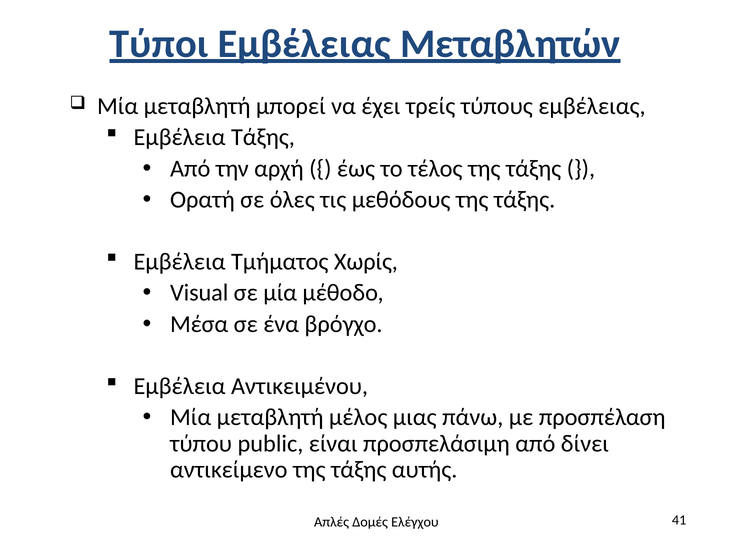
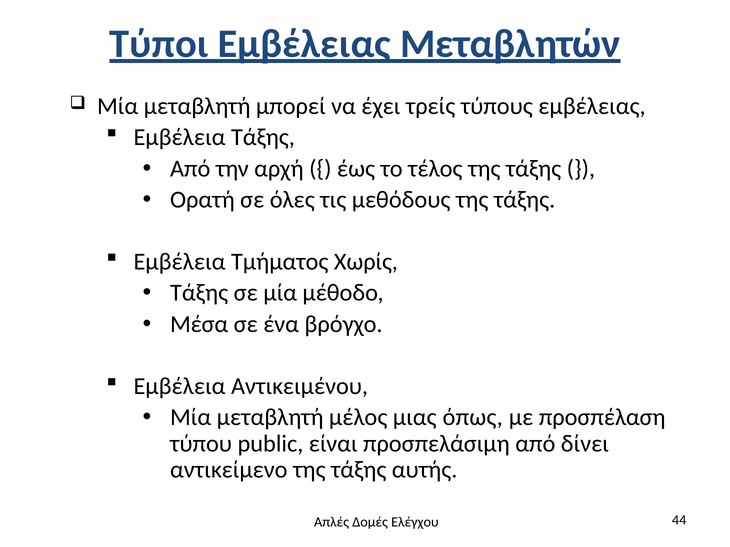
Visual: Visual -> Τάξης (199, 293)
πάνω: πάνω -> όπως (473, 418)
41: 41 -> 44 (679, 521)
